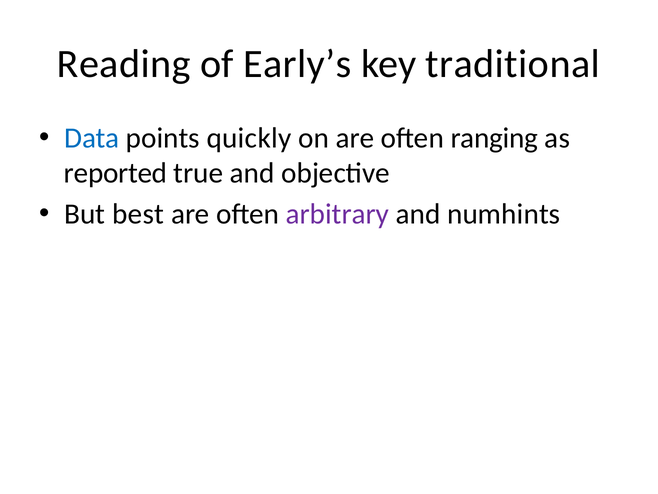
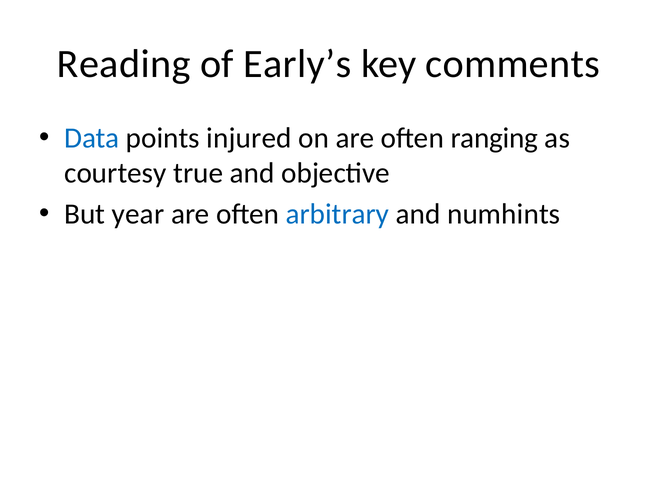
traditional: traditional -> comments (513, 64)
quickly: quickly -> injured (249, 138)
reported: reported -> courtesy (115, 173)
best: best -> year (138, 214)
arbitrary colour: purple -> blue (337, 214)
